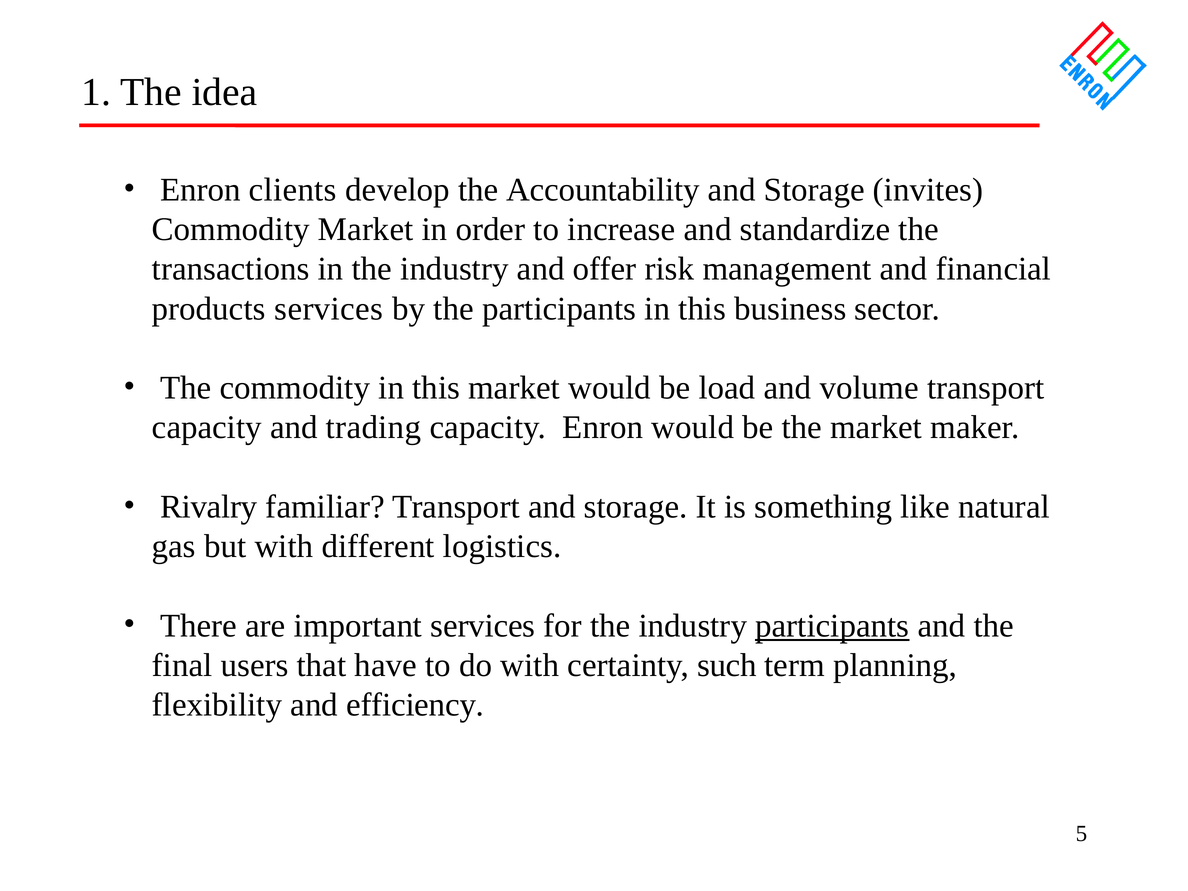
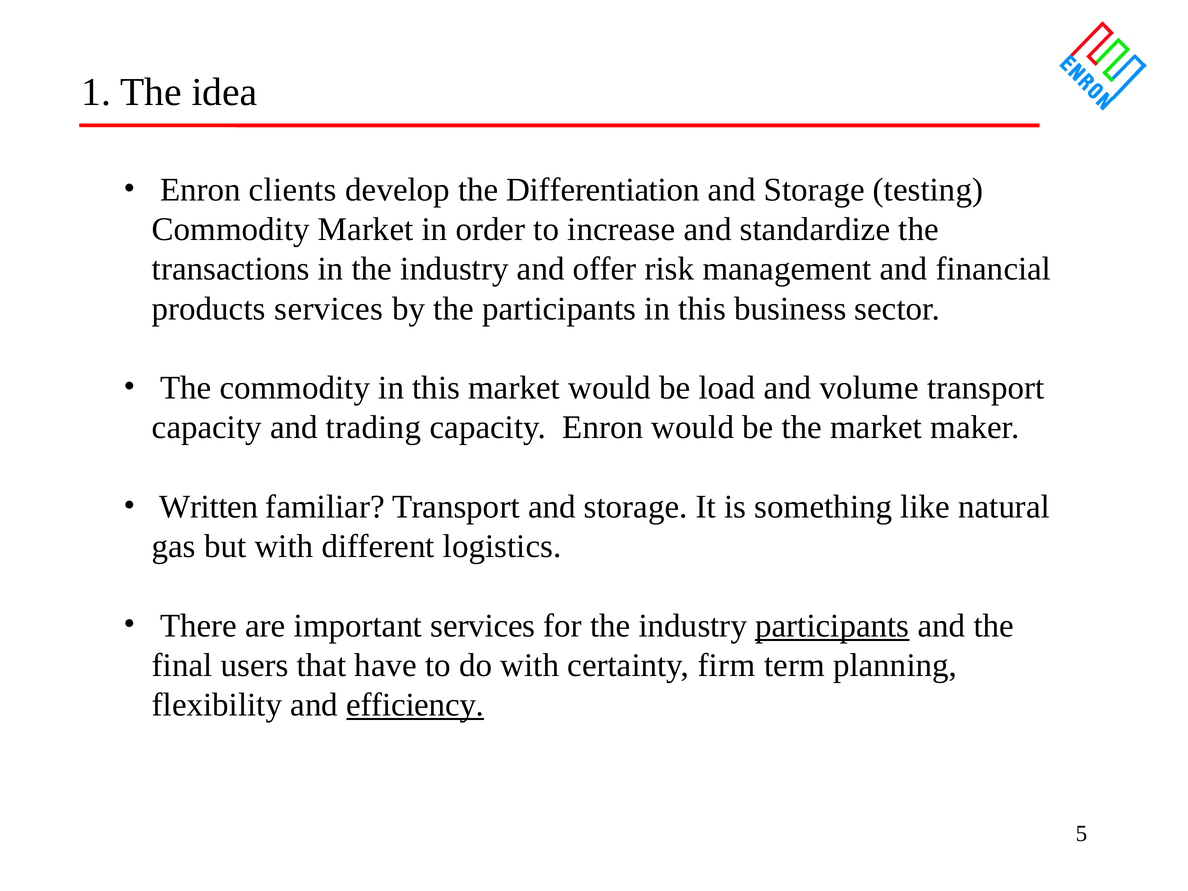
Accountability: Accountability -> Differentiation (603, 190)
invites: invites -> testing (928, 190)
Rivalry: Rivalry -> Written (209, 507)
such: such -> firm (727, 665)
efficiency underline: none -> present (415, 705)
